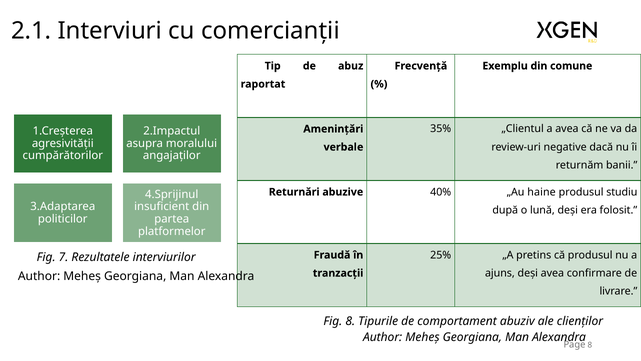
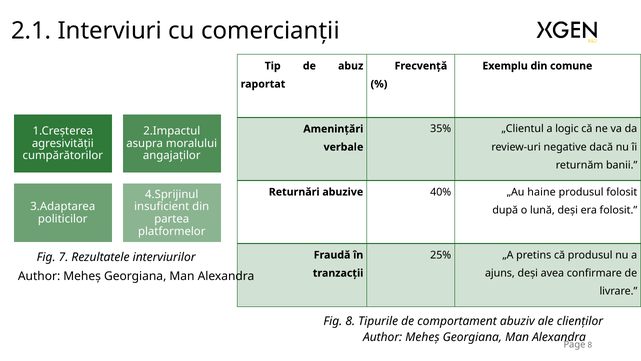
a avea: avea -> logic (567, 129)
produsul studiu: studiu -> folosit (622, 192)
